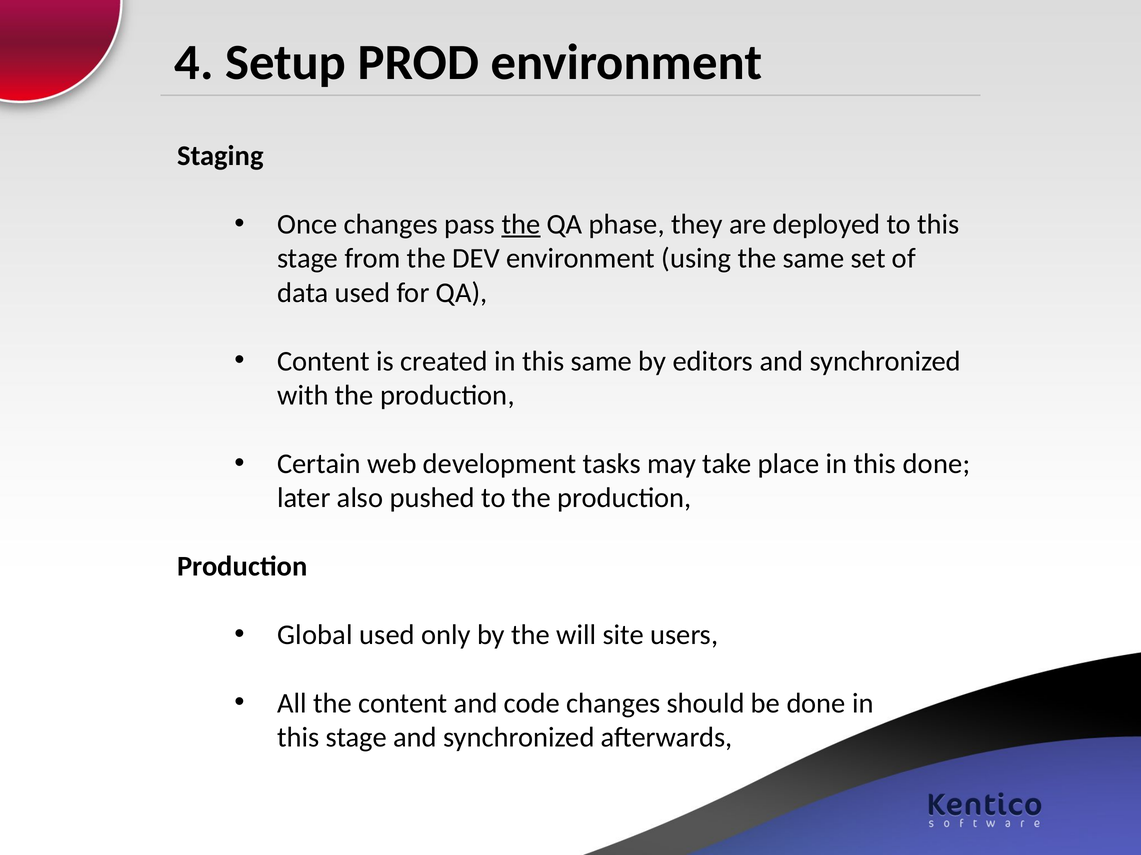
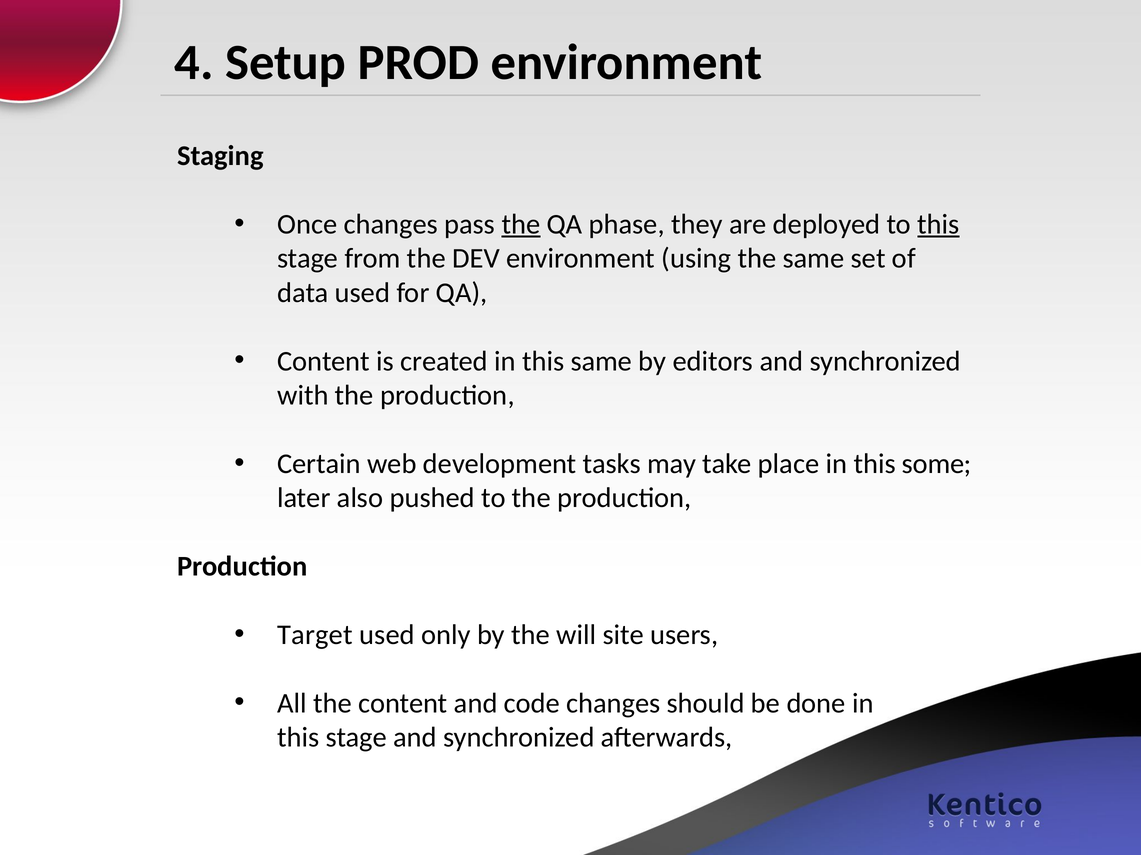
this underline: none -> present (938, 224)
this done: done -> some (937, 464)
Global: Global -> Target (315, 635)
